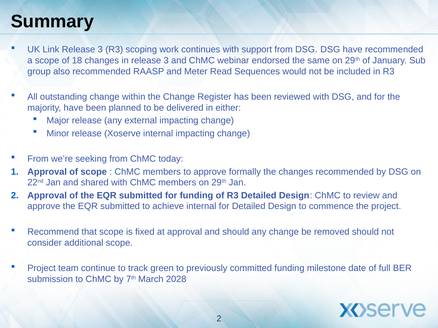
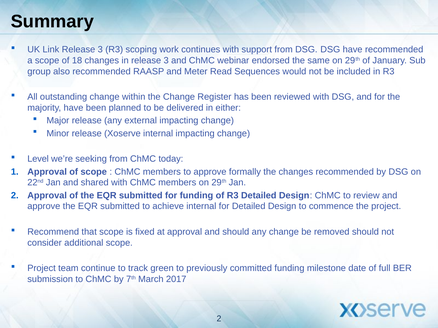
From: From -> Level (38, 159)
2028: 2028 -> 2017 (176, 280)
